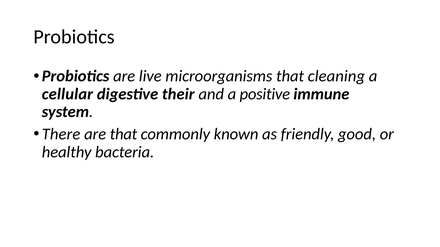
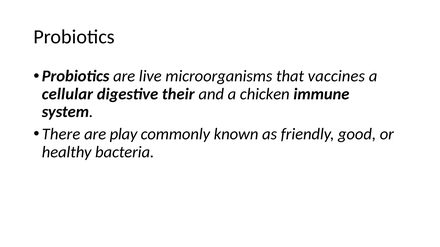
cleaning: cleaning -> vaccines (336, 76)
positive: positive -> chicken (265, 94)
are that: that -> play (124, 134)
